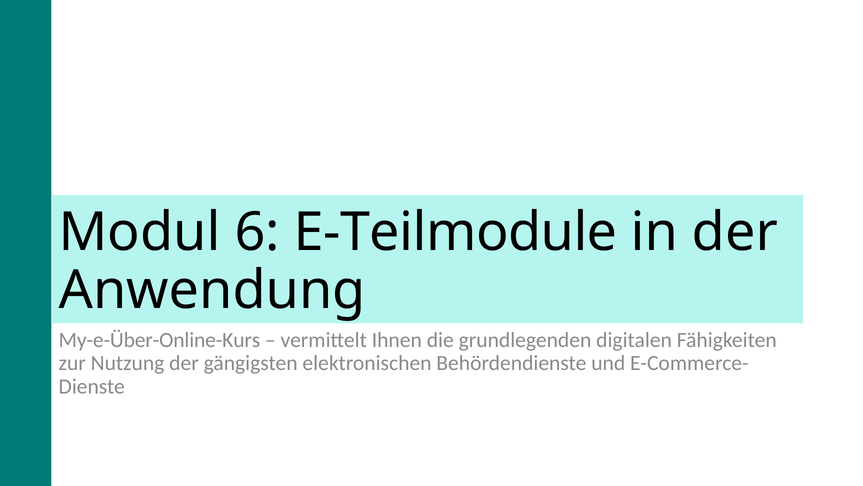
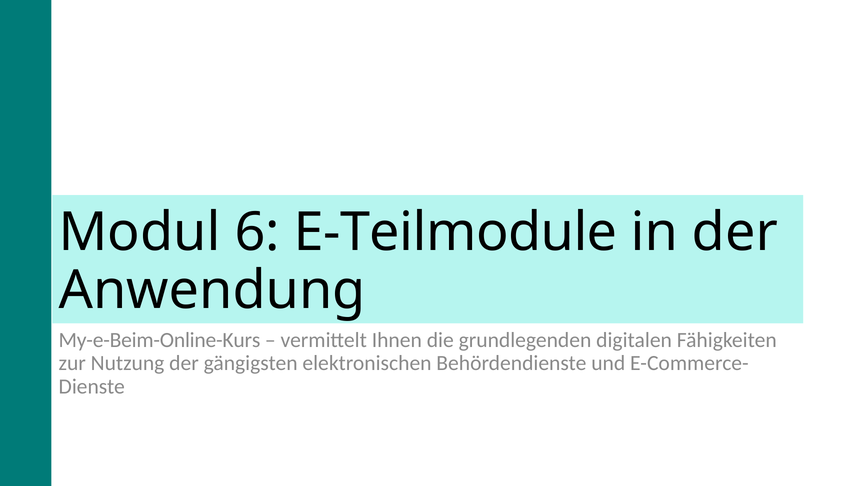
My-e-Über-Online-Kurs: My-e-Über-Online-Kurs -> My-e-Beim-Online-Kurs (159, 340)
